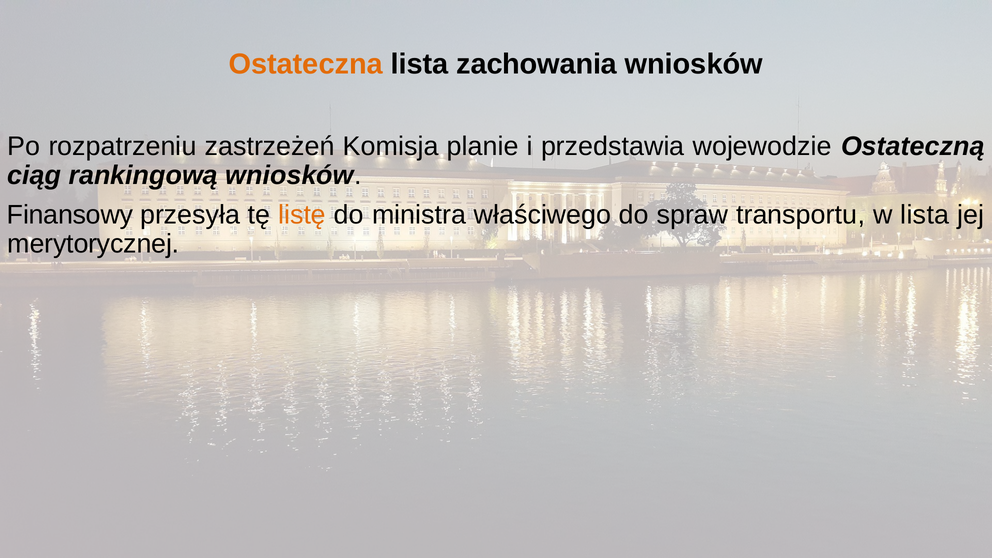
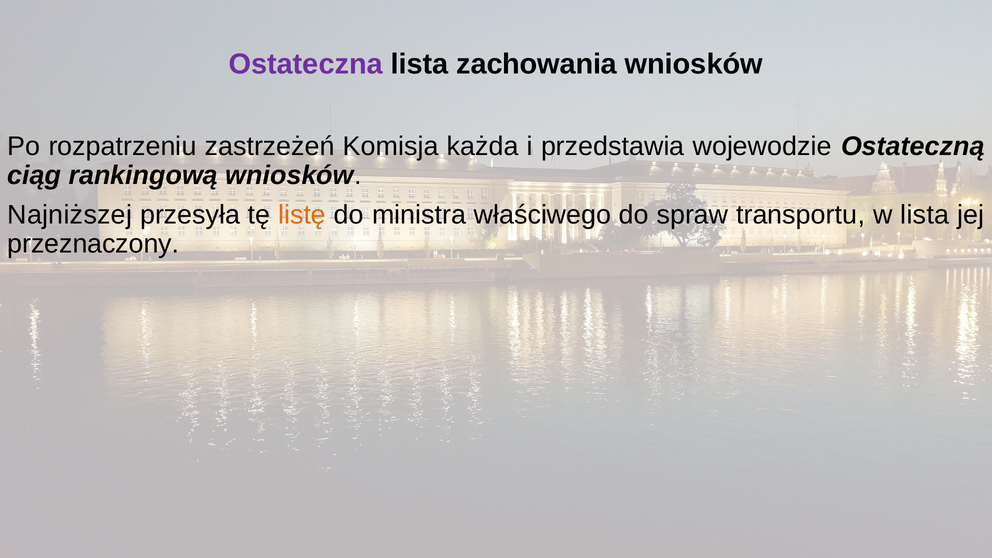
Ostateczna colour: orange -> purple (306, 64)
planie: planie -> każda (483, 146)
Finansowy: Finansowy -> Najniższej (70, 215)
merytorycznej: merytorycznej -> przeznaczony (93, 244)
